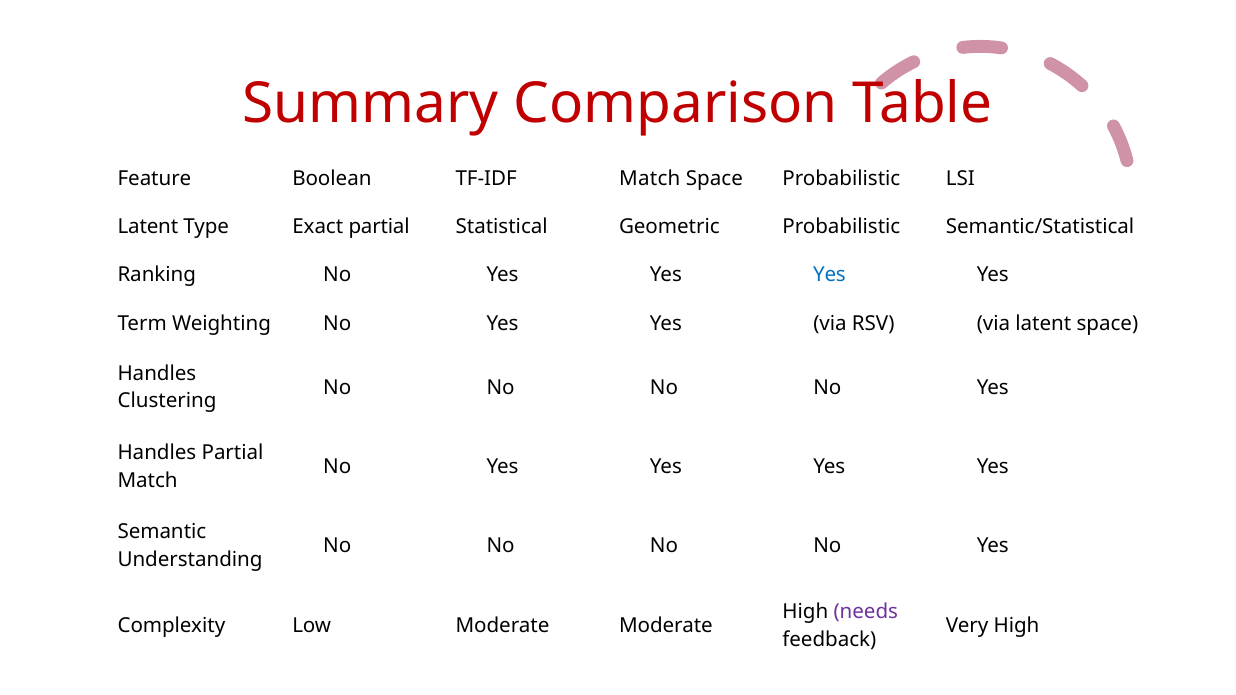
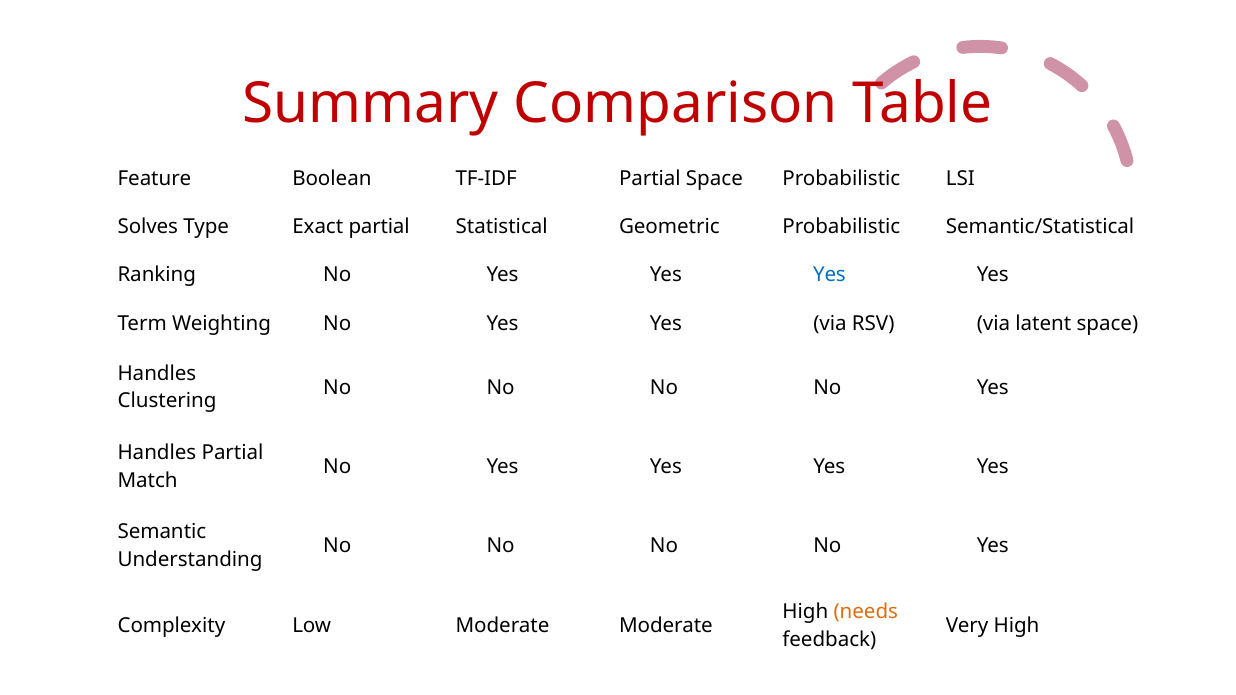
TF-IDF Match: Match -> Partial (650, 178)
Latent: Latent -> Solves (148, 227)
needs colour: purple -> orange (866, 612)
